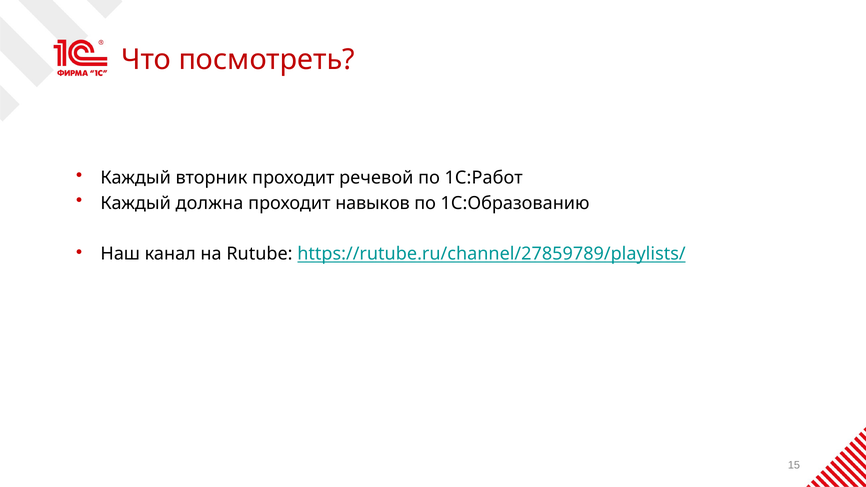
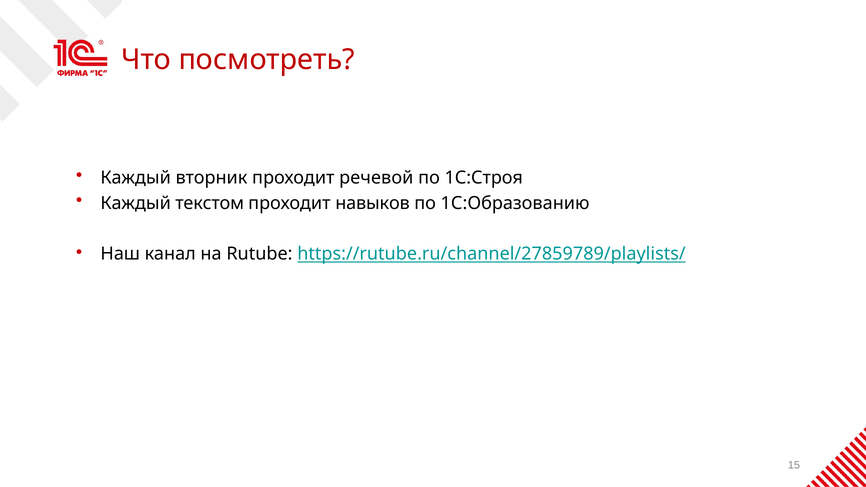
1С:Работ: 1С:Работ -> 1С:Строя (484, 178)
должна: должна -> текстом (210, 203)
